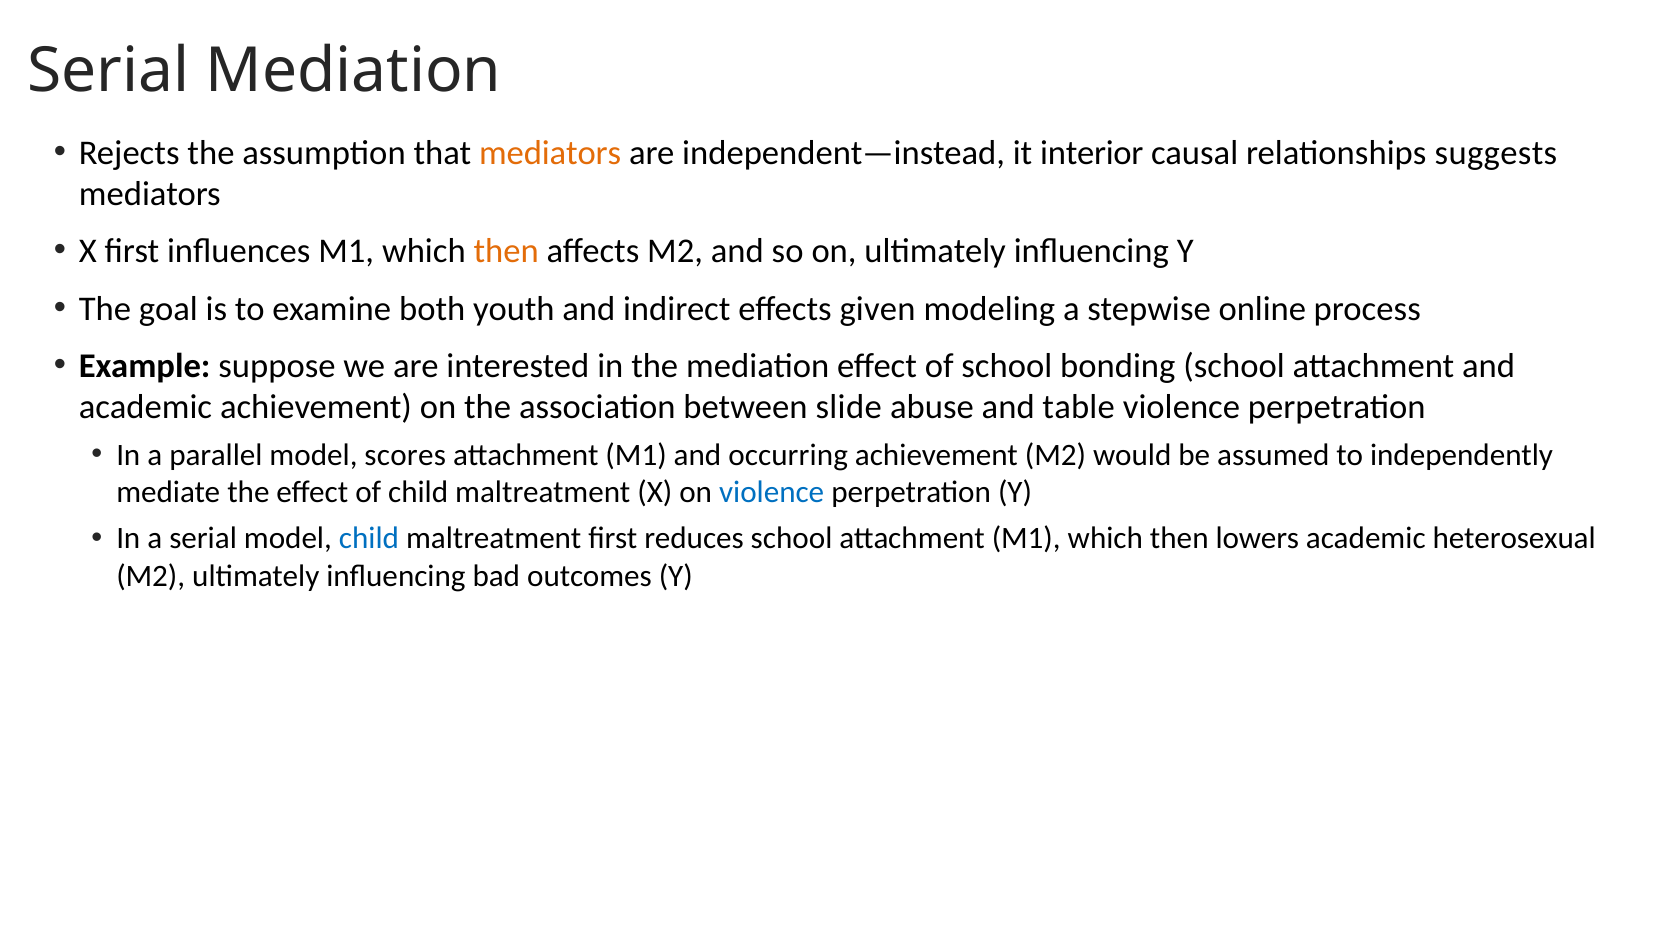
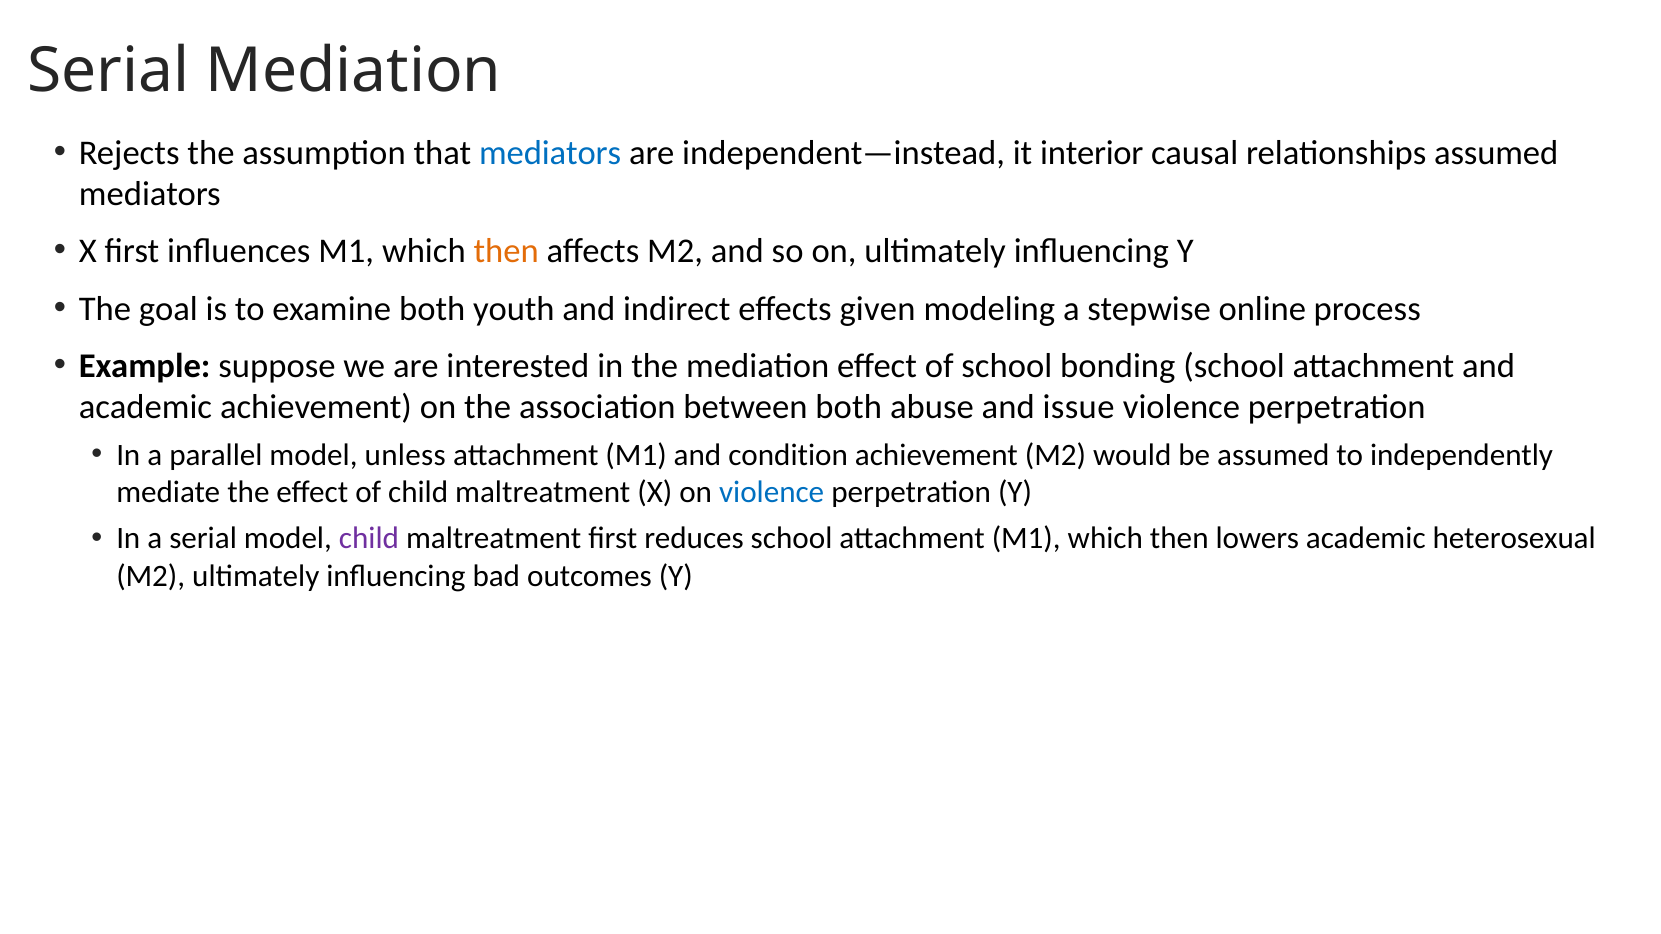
mediators colour: orange -> blue (550, 153)
relationships suggests: suggests -> assumed (1496, 153)
between slide: slide -> both (849, 408)
table: table -> issue (1079, 408)
scores: scores -> unless (405, 455)
occurring: occurring -> condition (788, 455)
child colour: blue -> purple (369, 539)
